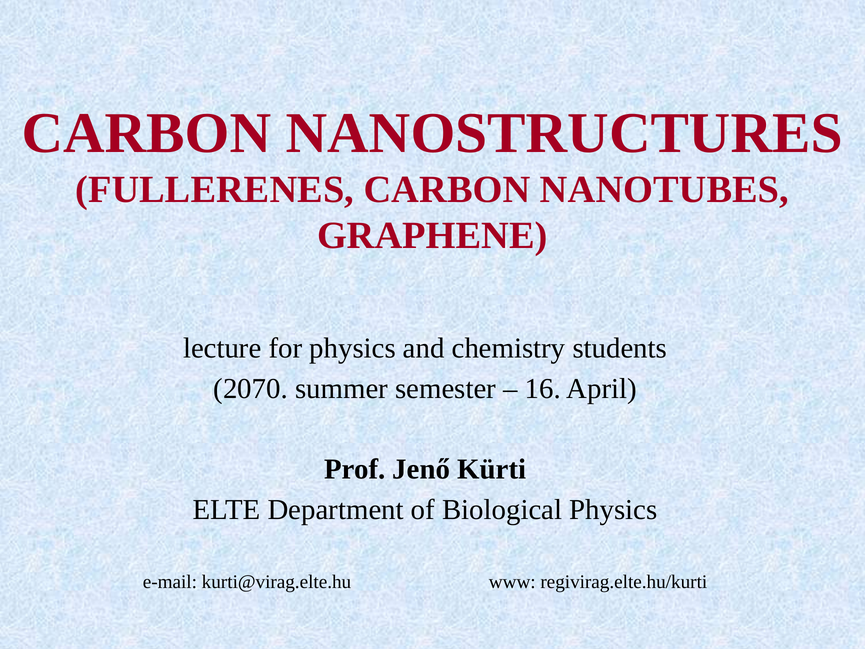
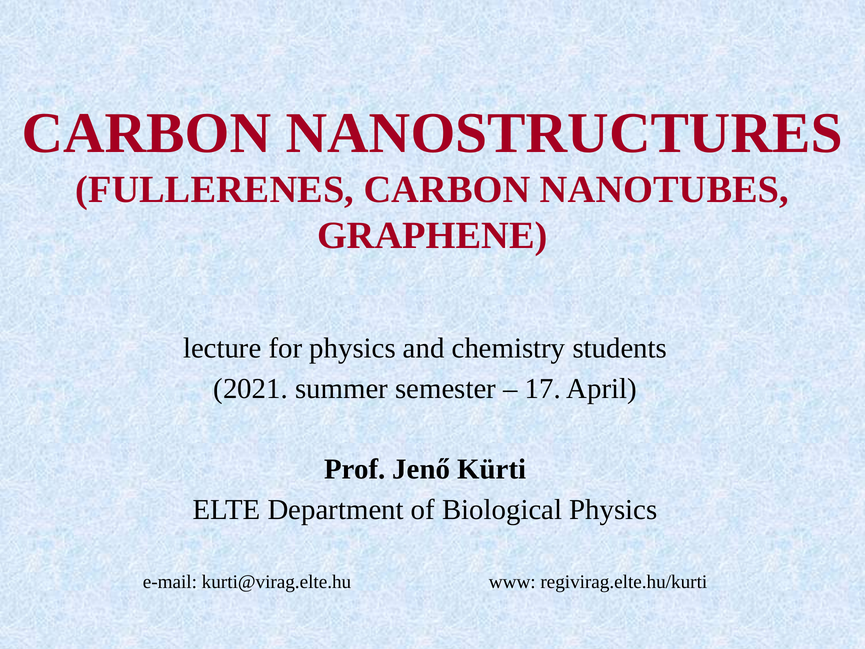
2070: 2070 -> 2021 (251, 388)
16: 16 -> 17 (543, 388)
